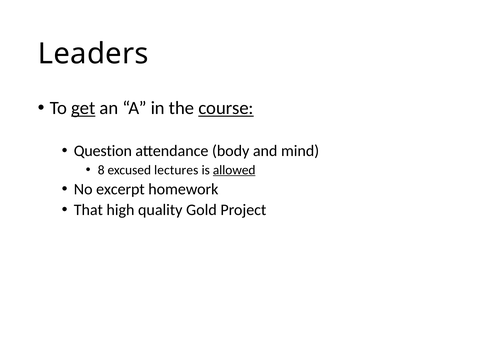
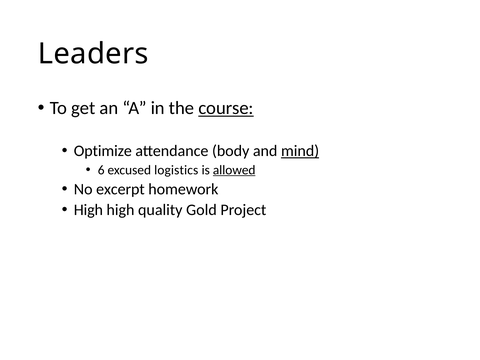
get underline: present -> none (83, 108)
Question: Question -> Optimize (103, 151)
mind underline: none -> present (300, 151)
8: 8 -> 6 (101, 170)
lectures: lectures -> logistics (176, 170)
That: That -> High (88, 210)
